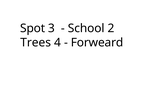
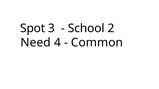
Trees: Trees -> Need (36, 43)
Forweard: Forweard -> Common (97, 43)
